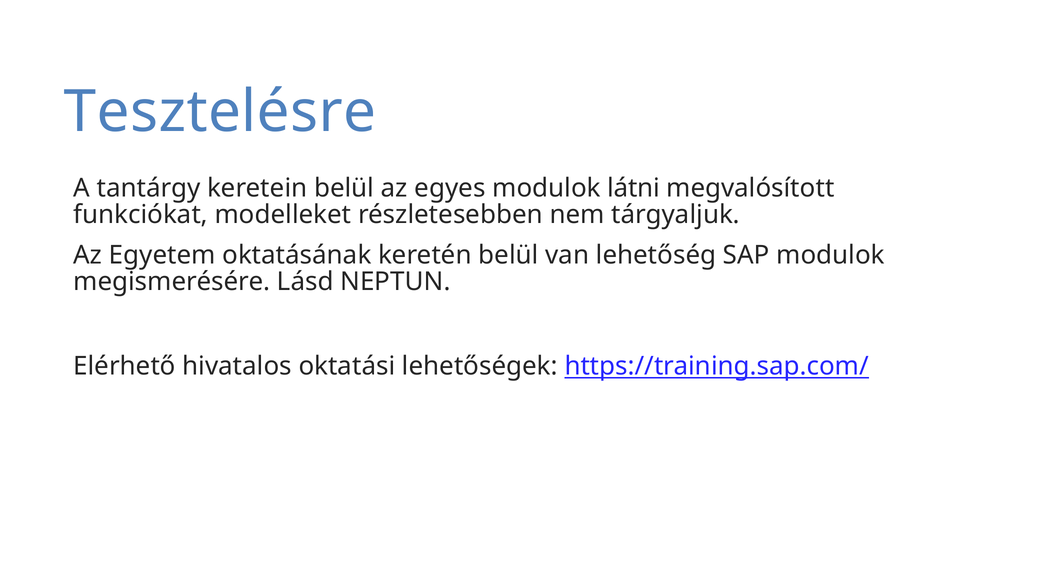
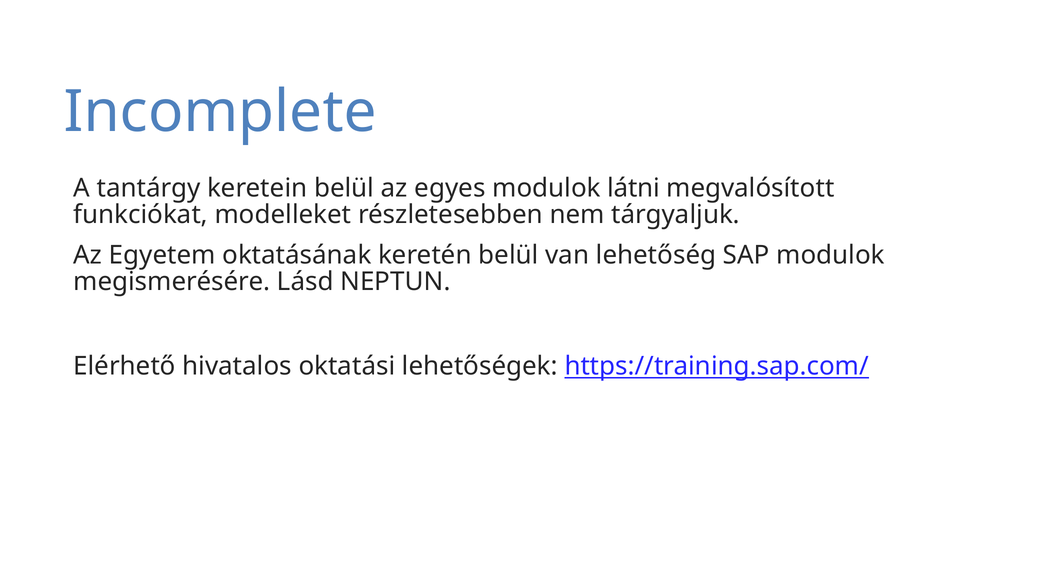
Tesztelésre: Tesztelésre -> Incomplete (220, 112)
